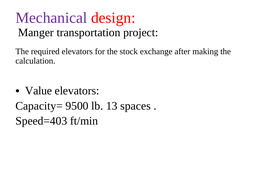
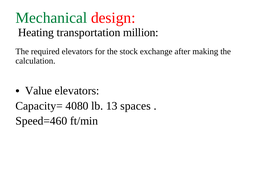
Mechanical colour: purple -> green (51, 18)
Manger: Manger -> Heating (36, 33)
project: project -> million (141, 33)
9500: 9500 -> 4080 (77, 106)
Speed=403: Speed=403 -> Speed=460 (41, 121)
